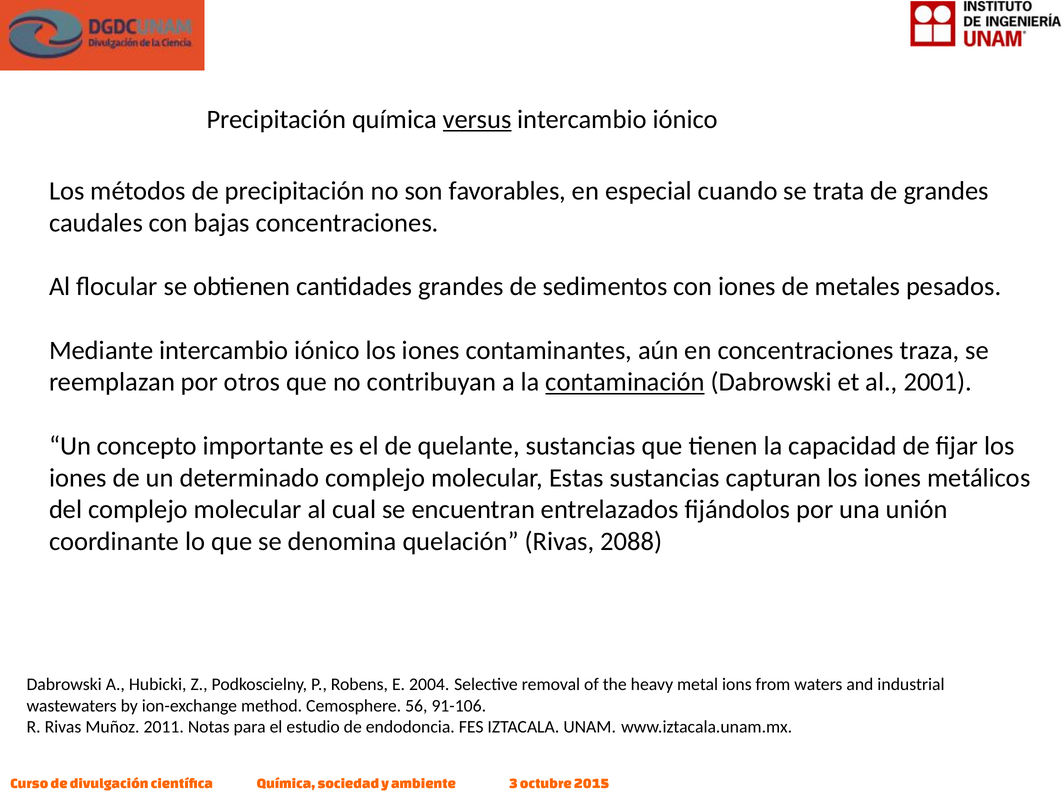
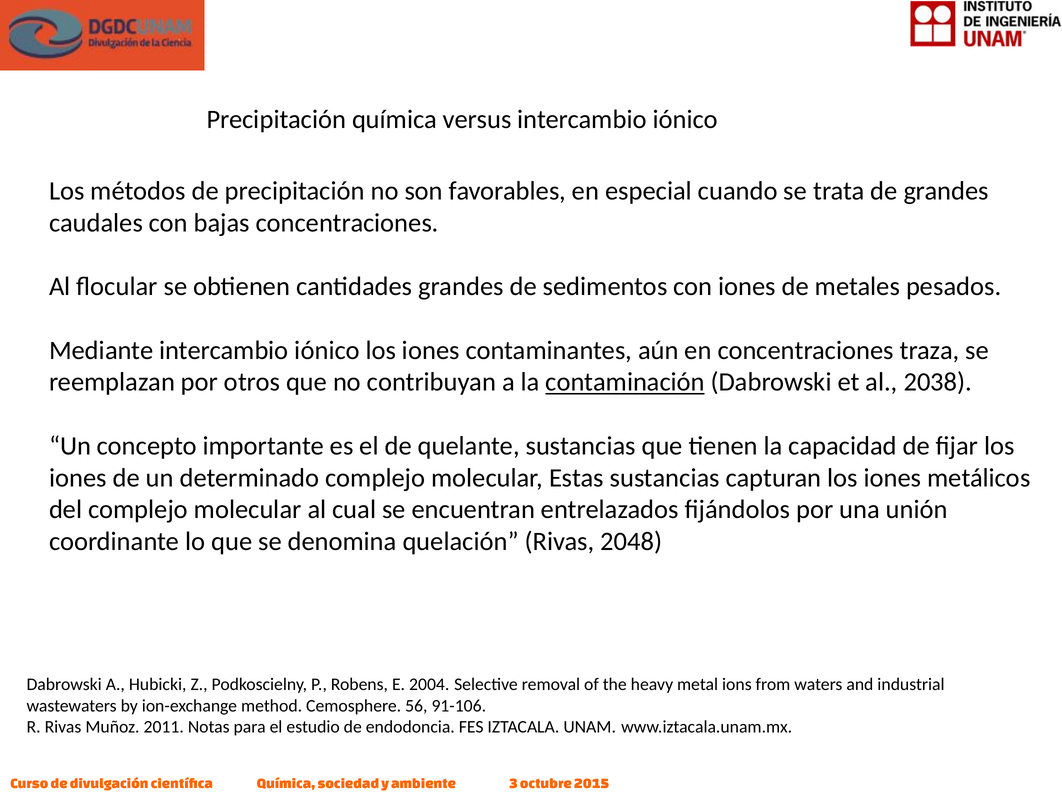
versus underline: present -> none (477, 119)
2001: 2001 -> 2038 (938, 382)
2088: 2088 -> 2048 (631, 541)
